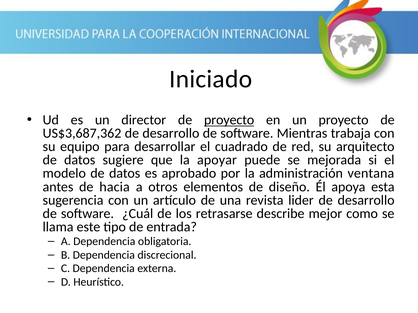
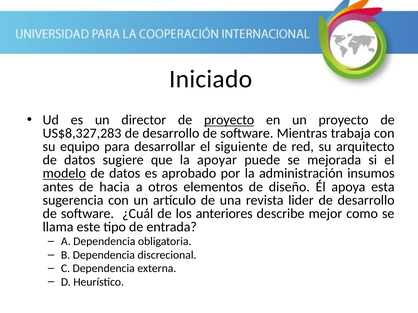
US$3,687,362: US$3,687,362 -> US$8,327,283 (82, 134)
cuadrado: cuadrado -> siguiente (241, 147)
modelo underline: none -> present (64, 174)
ventana: ventana -> insumos (371, 174)
retrasarse: retrasarse -> anteriores (224, 214)
